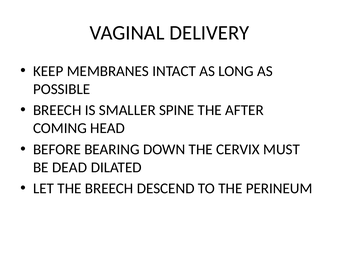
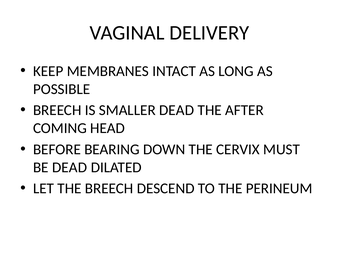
SMALLER SPINE: SPINE -> DEAD (177, 110)
